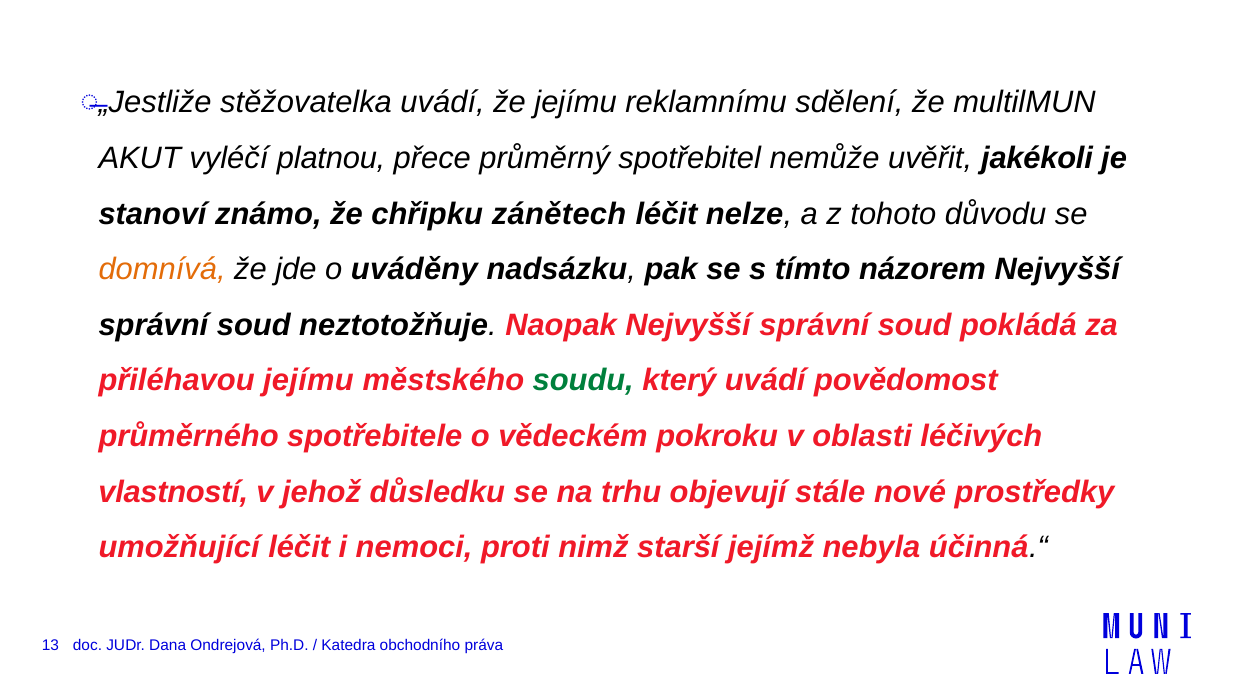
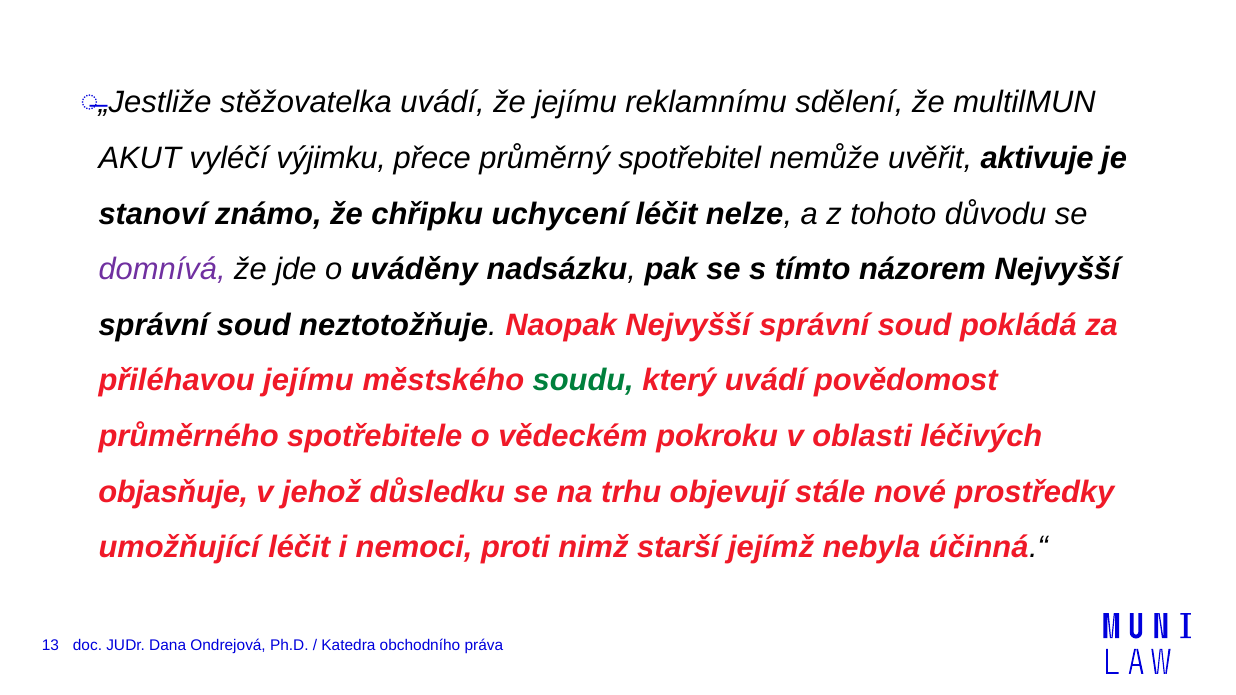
platnou: platnou -> výjimku (331, 158)
jakékoli: jakékoli -> aktivuje (1037, 158)
zánětech: zánětech -> uchycení (559, 214)
domnívá colour: orange -> purple (162, 270)
vlastností: vlastností -> objasňuje (173, 492)
